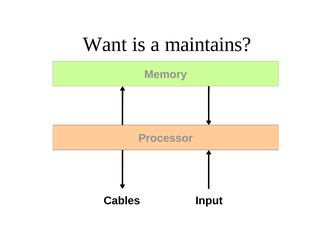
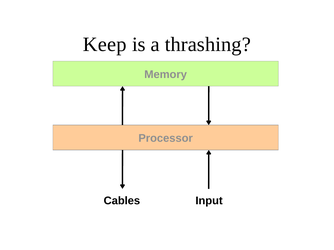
Want: Want -> Keep (105, 45)
maintains: maintains -> thrashing (208, 45)
